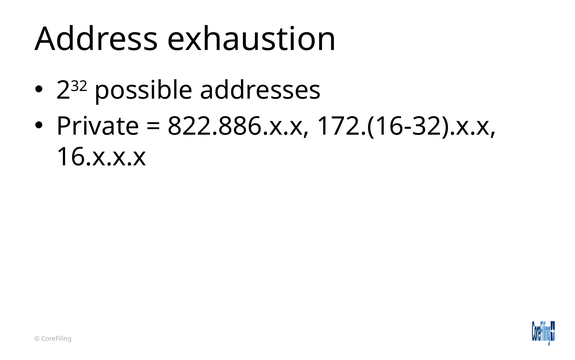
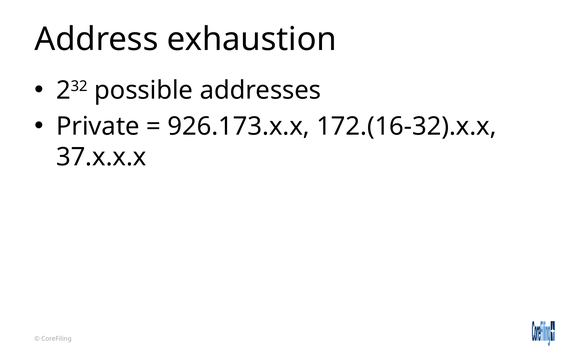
822.886.x.x: 822.886.x.x -> 926.173.x.x (239, 126)
16.x.x.x: 16.x.x.x -> 37.x.x.x (101, 157)
